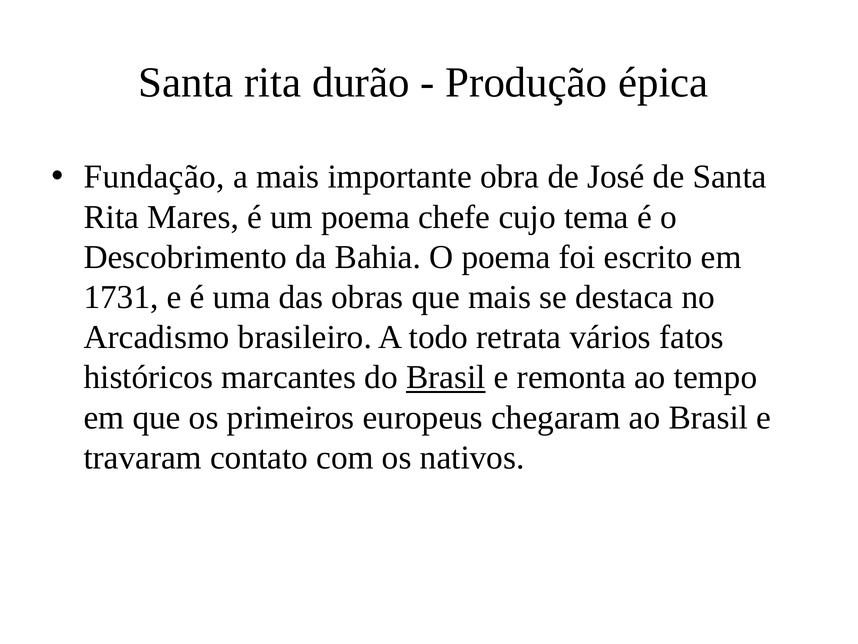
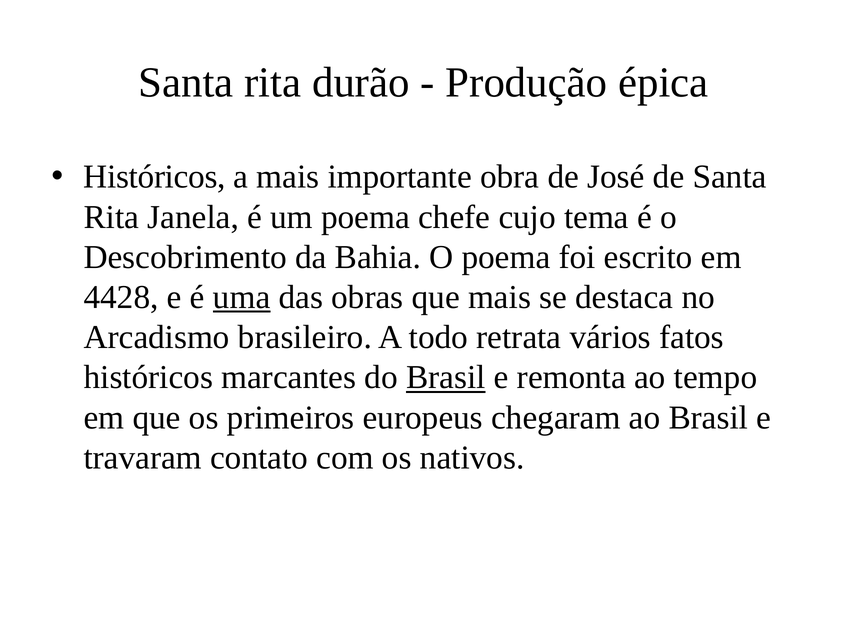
Fundação: Fundação -> Históricos (155, 177)
Mares: Mares -> Janela (193, 217)
1731: 1731 -> 4428 (121, 297)
uma underline: none -> present (242, 297)
